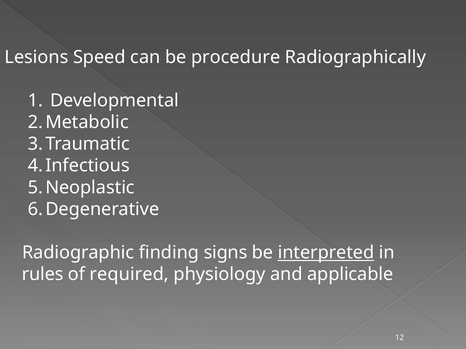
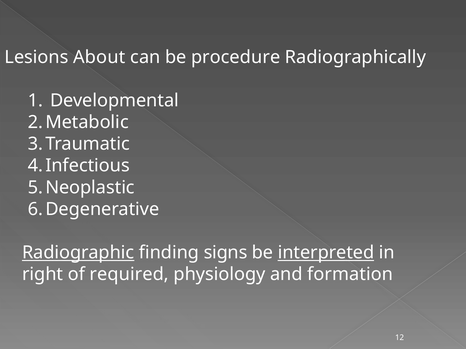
Speed: Speed -> About (99, 57)
Radiographic underline: none -> present (78, 253)
rules: rules -> right (43, 275)
applicable: applicable -> formation (350, 275)
